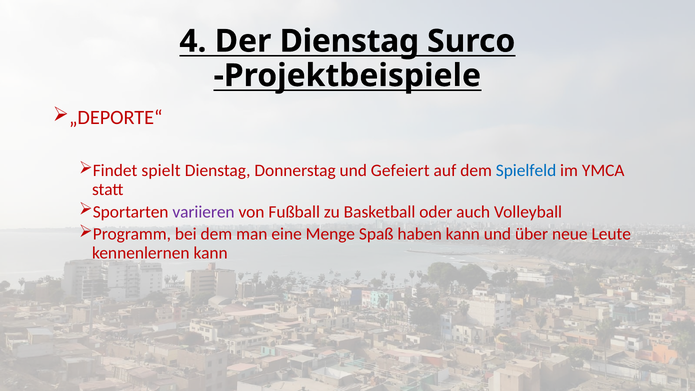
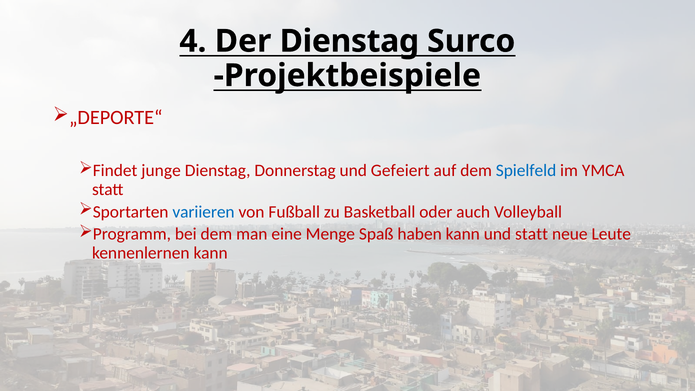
spielt: spielt -> junge (161, 171)
variieren colour: purple -> blue (203, 212)
und über: über -> statt (532, 234)
